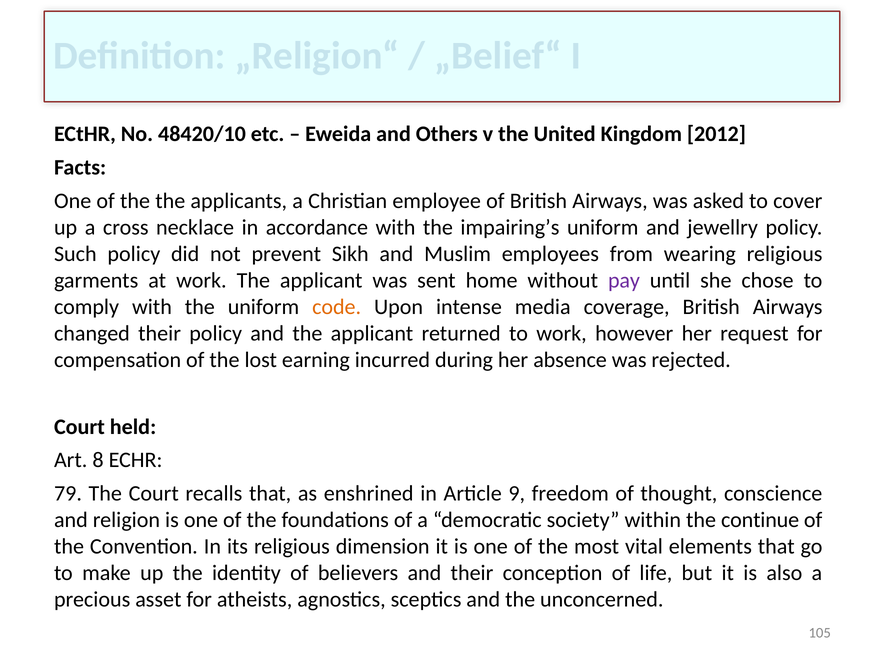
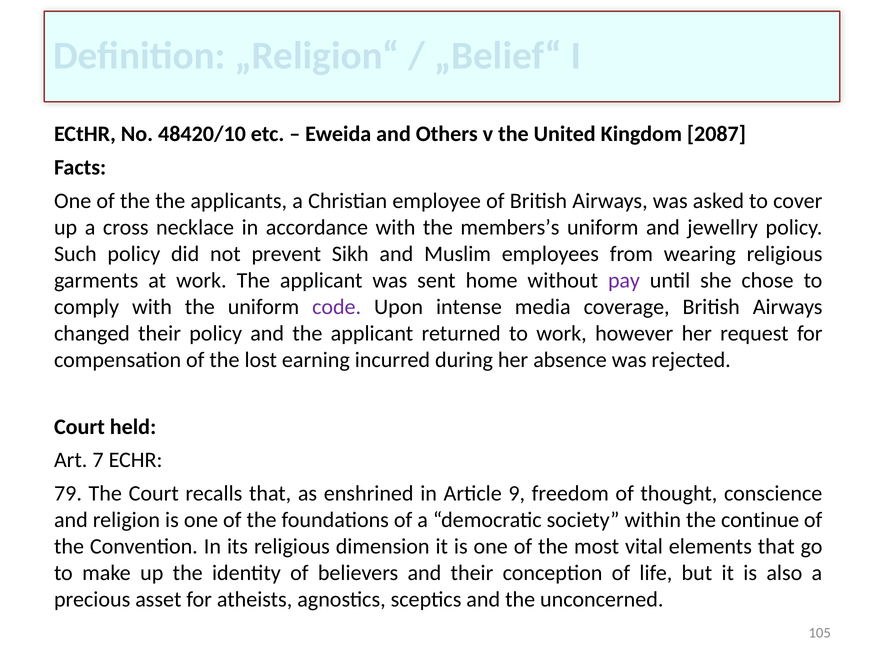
2012: 2012 -> 2087 (716, 134)
impairing’s: impairing’s -> members’s (510, 227)
code colour: orange -> purple (337, 307)
8: 8 -> 7 (98, 460)
